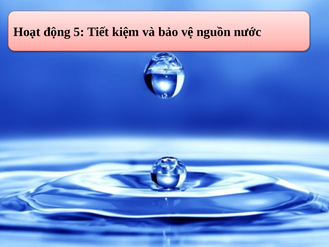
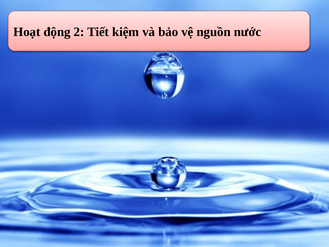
5: 5 -> 2 (79, 32)
